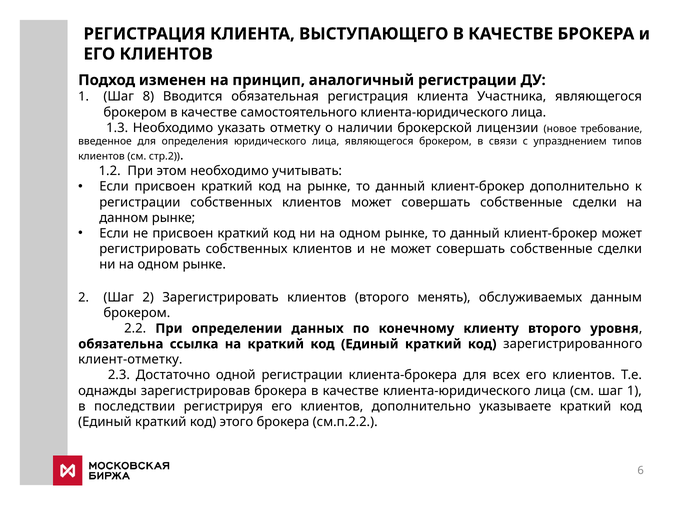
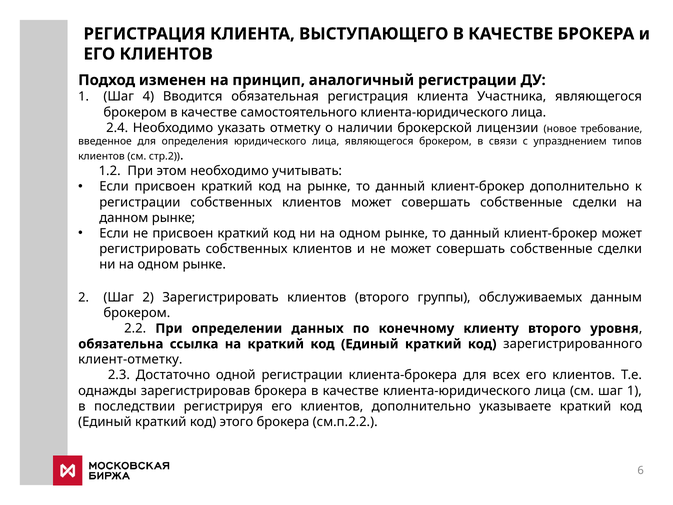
8: 8 -> 4 (148, 97)
1.3: 1.3 -> 2.4 (117, 128)
менять: менять -> группы (444, 297)
